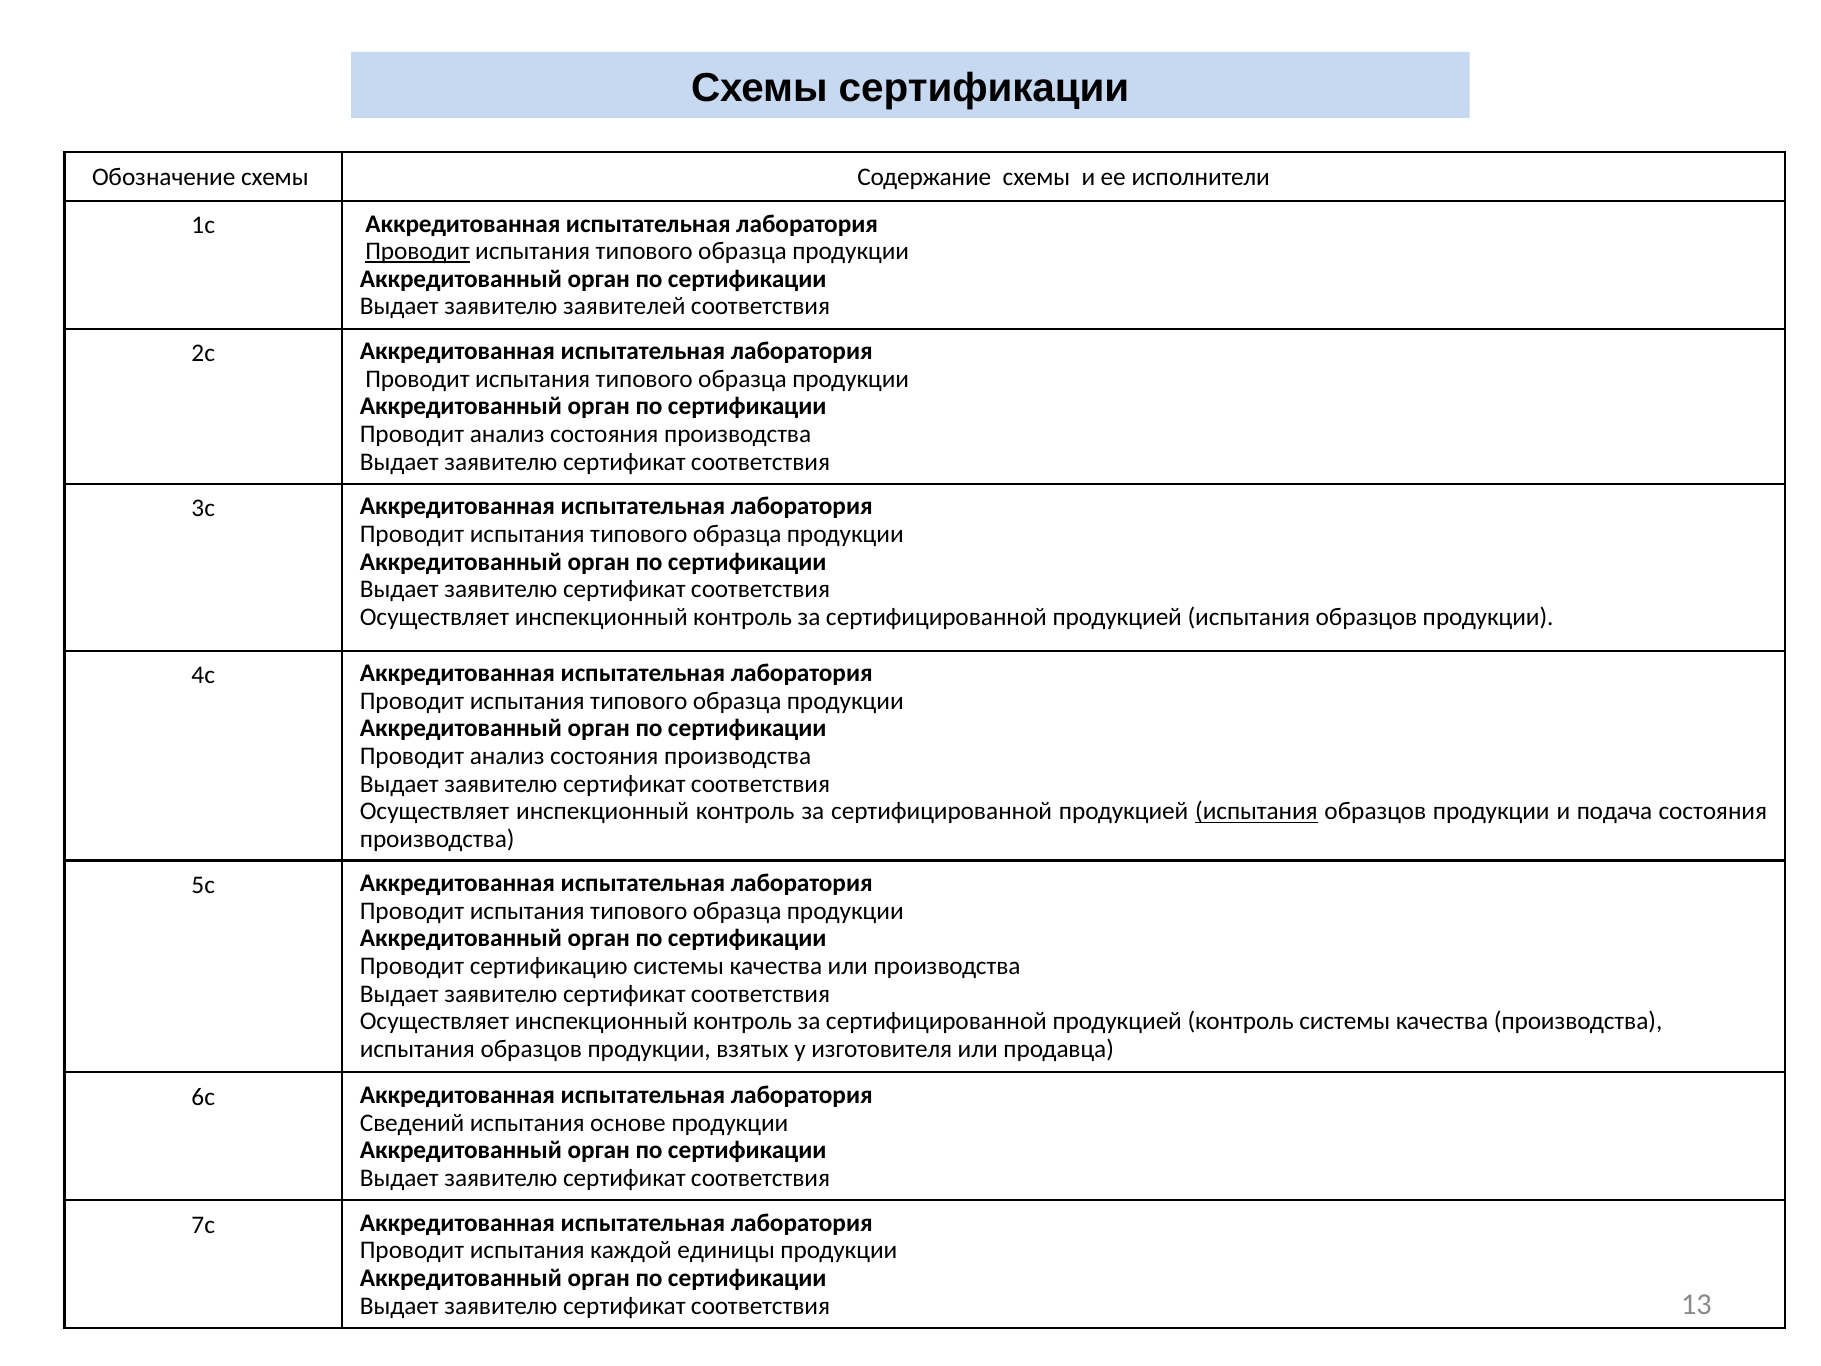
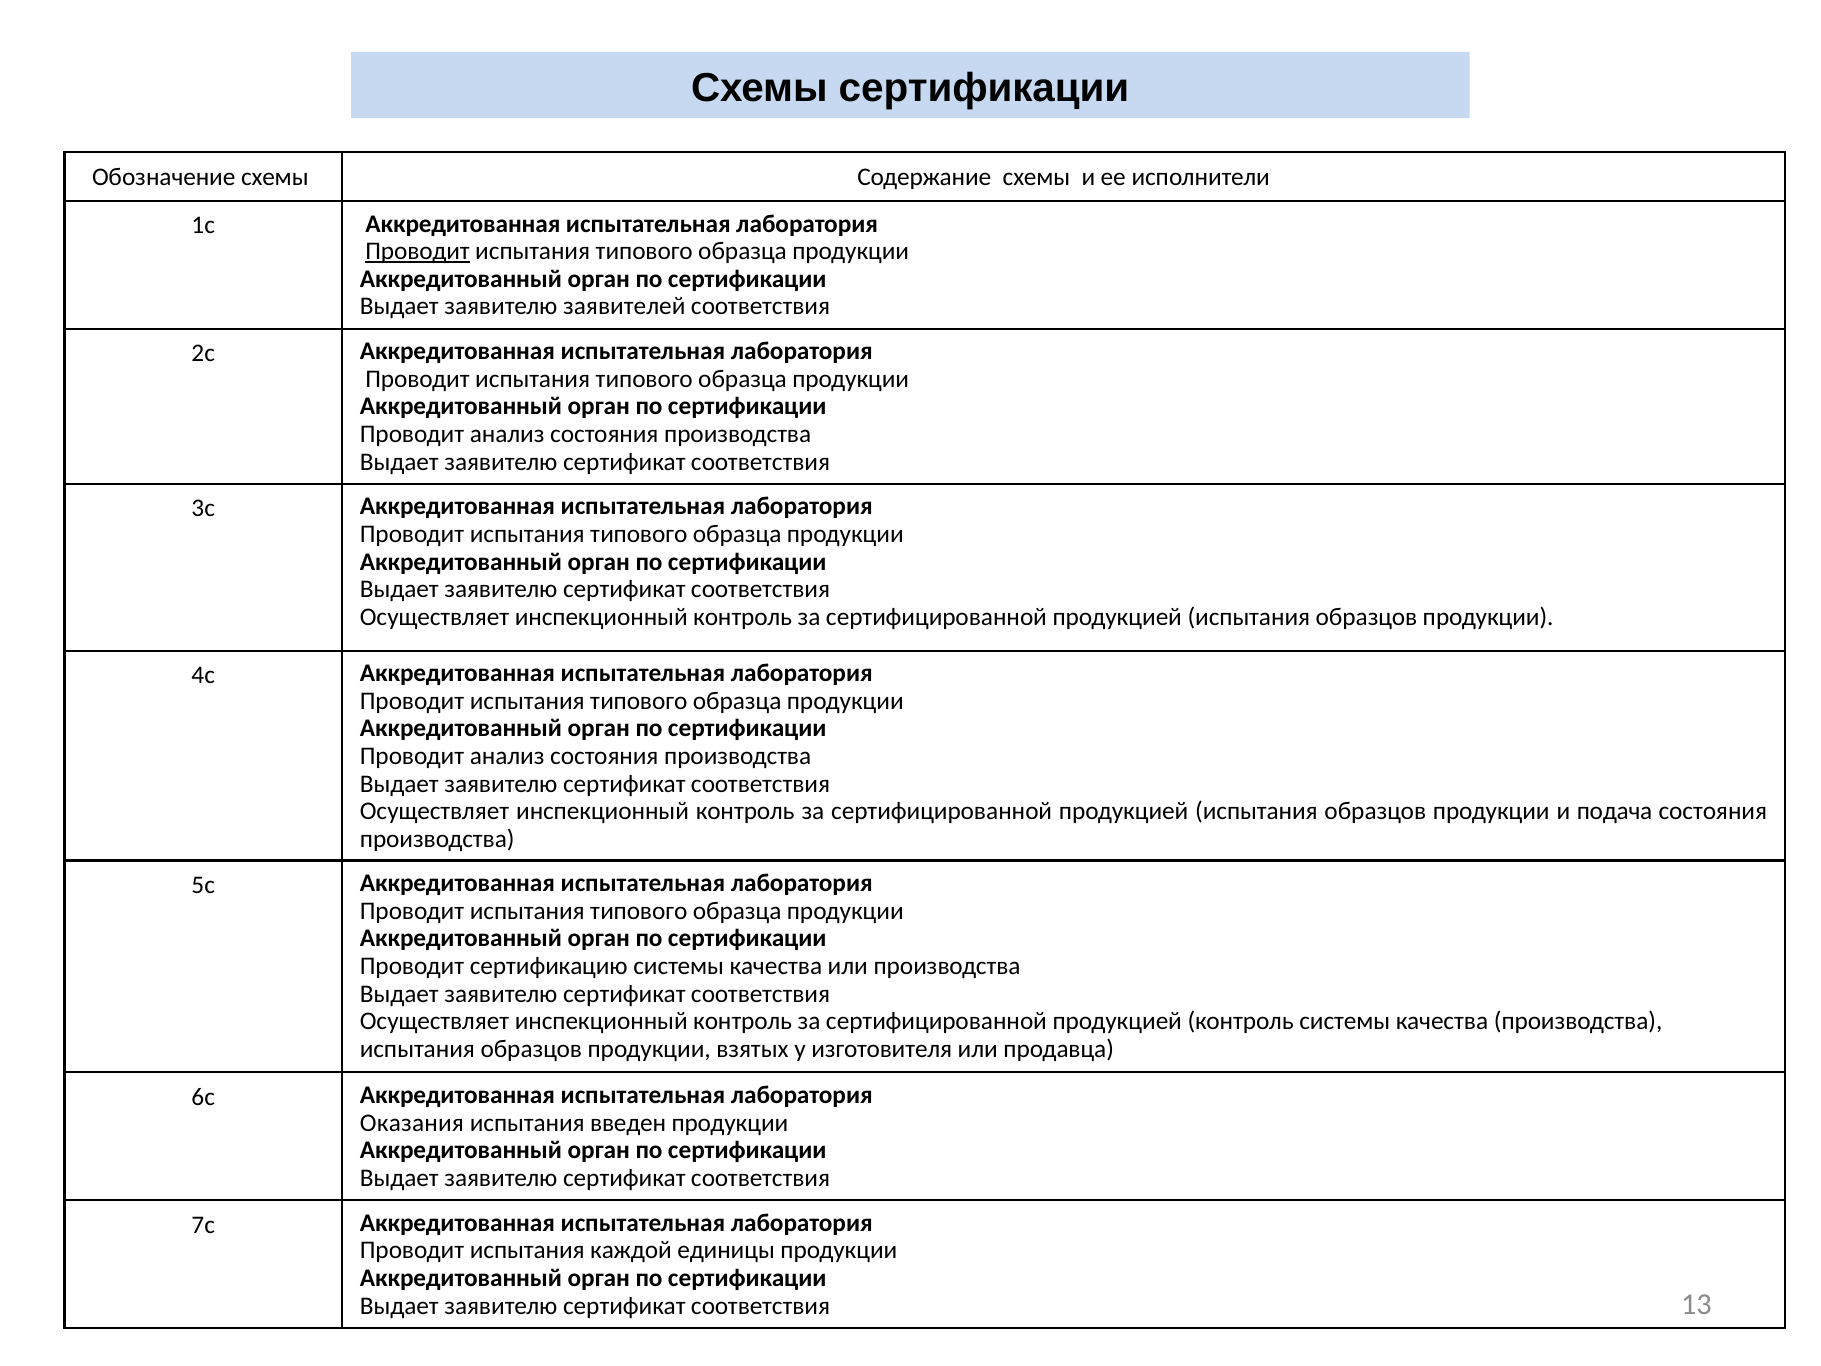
испытания underline: present -> none (1256, 811)
Сведений: Сведений -> Оказания (412, 1123)
основе: основе -> введен (628, 1123)
